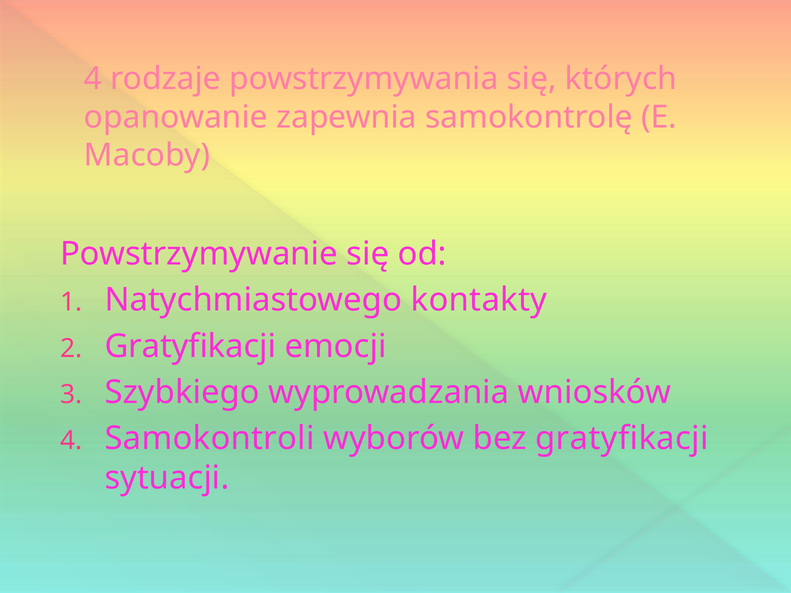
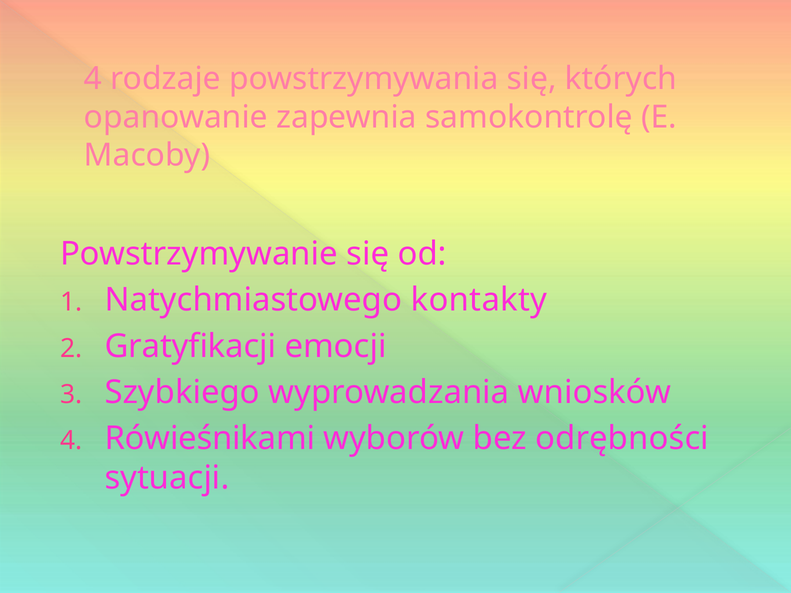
Samokontroli: Samokontroli -> Rówieśnikami (210, 439)
bez gratyfikacji: gratyfikacji -> odrębności (622, 439)
